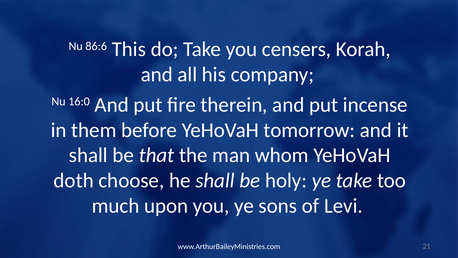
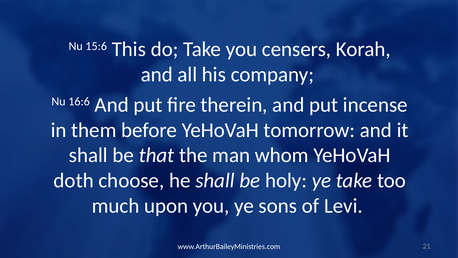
86:6: 86:6 -> 15:6 (96, 46)
16:0: 16:0 -> 16:6 (79, 102)
